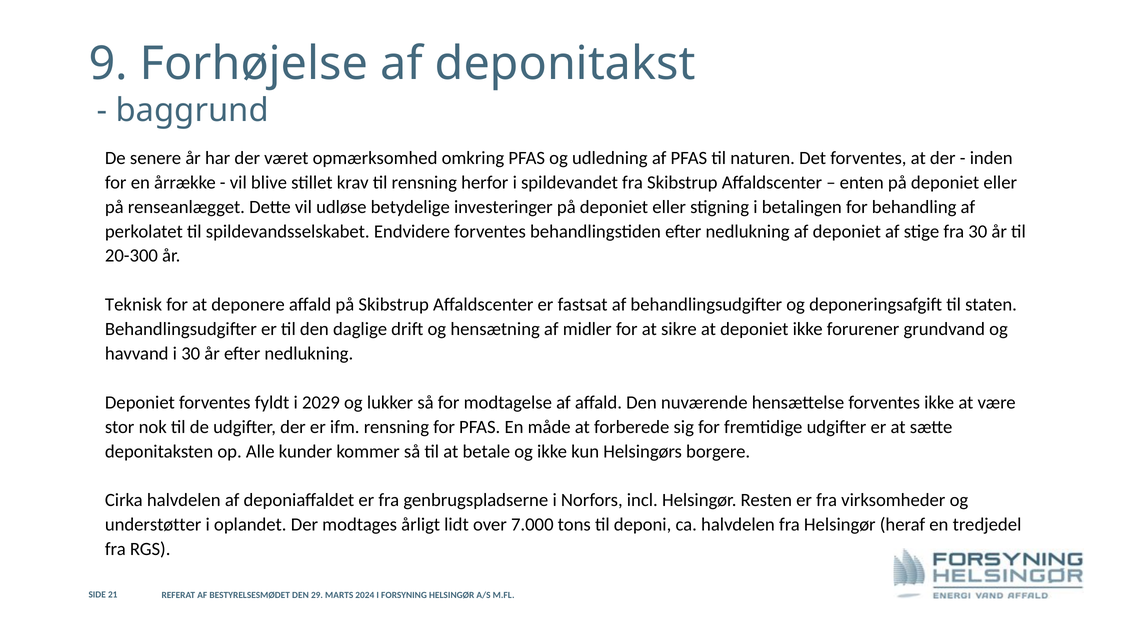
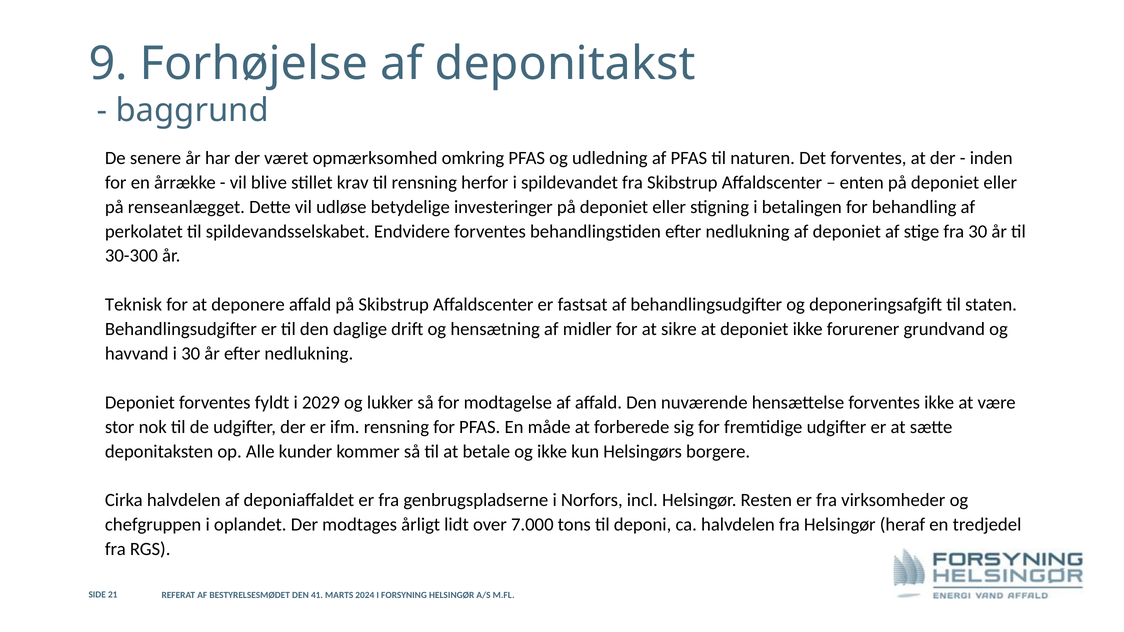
20-300: 20-300 -> 30-300 (131, 256)
understøtter: understøtter -> chefgruppen (153, 525)
29: 29 -> 41 (317, 595)
